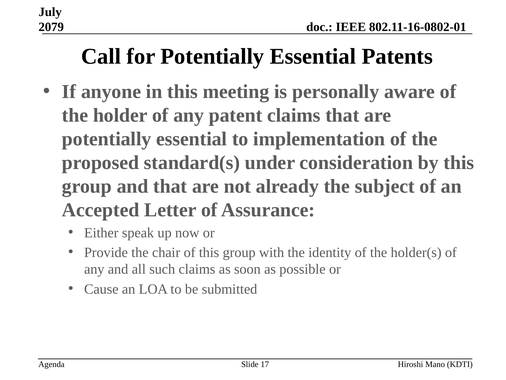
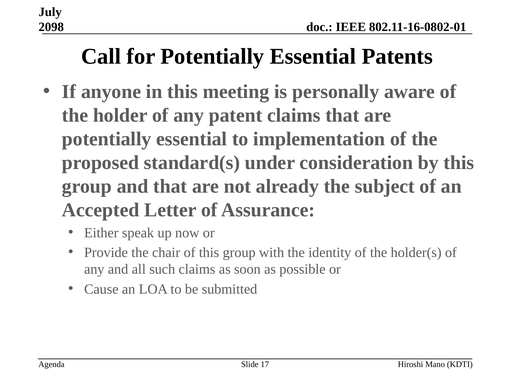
2079: 2079 -> 2098 (51, 27)
